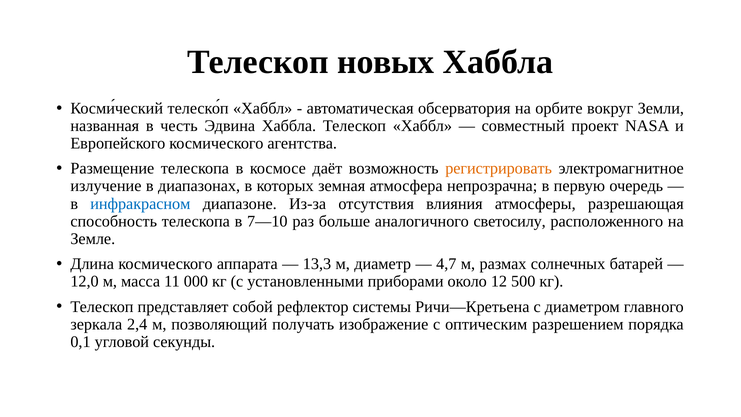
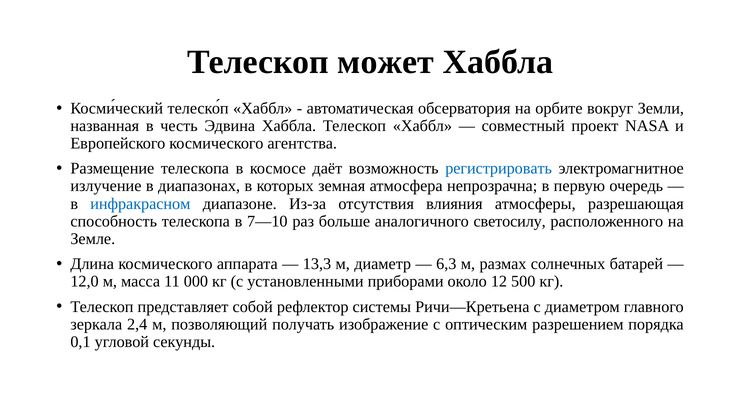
новых: новых -> может (386, 62)
регистрировать colour: orange -> blue (499, 169)
4,7: 4,7 -> 6,3 (446, 264)
